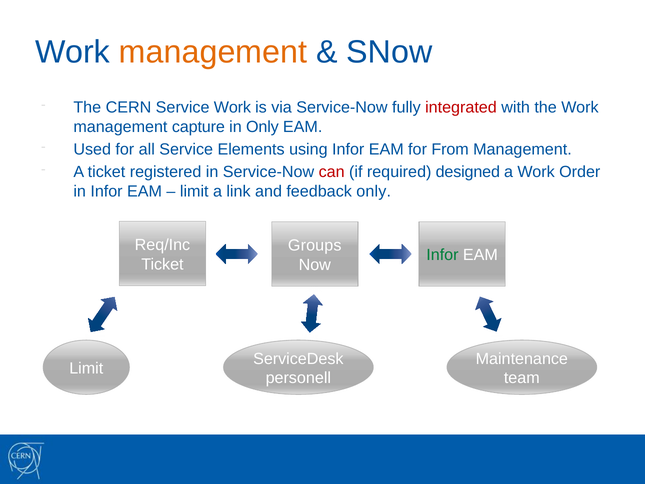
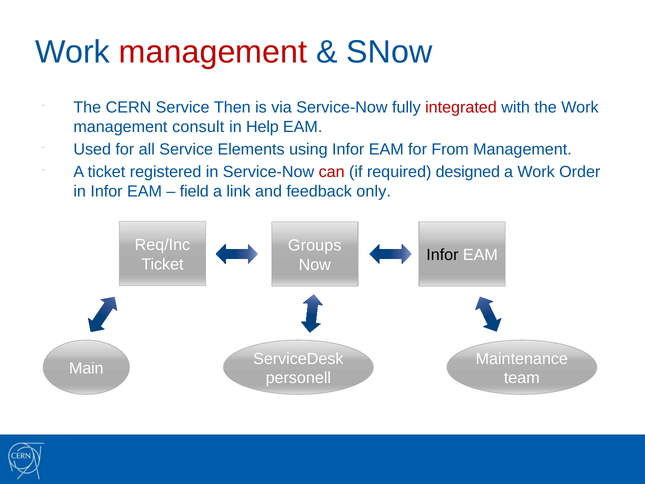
management colour: orange -> red (213, 52)
Service Work: Work -> Then (232, 107)
capture: capture -> consult (198, 127)
in Only: Only -> Help (262, 127)
limit: limit -> field (194, 191)
Infor colour: green -> black (442, 255)
Limit: Limit -> Main (86, 368)
